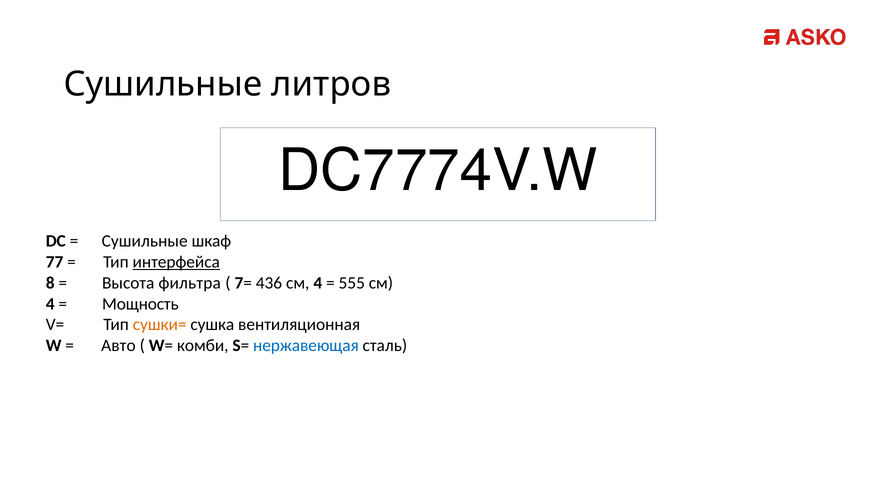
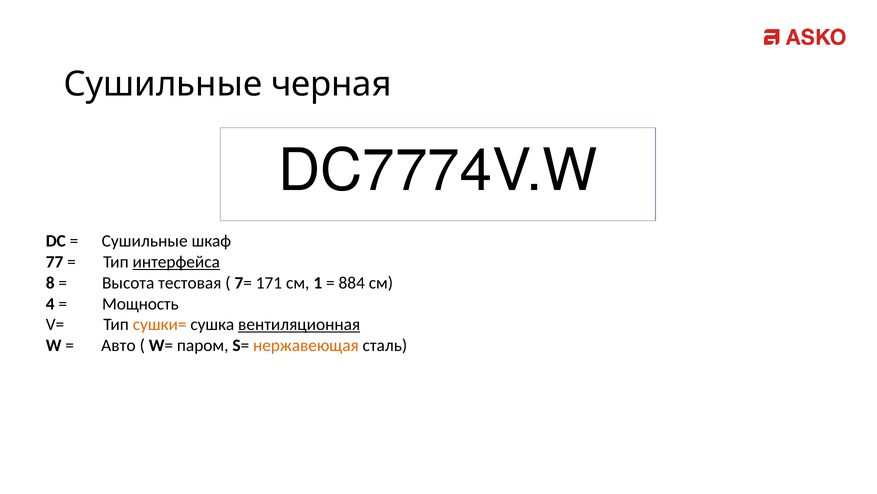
литров: литров -> черная (331, 84)
фильтра: фильтра -> тестовая (190, 283)
436: 436 -> 171 (269, 283)
4: 4 -> 1 (318, 283)
555: 555 -> 884 (352, 283)
вентиляционная underline: none -> present (299, 324)
комби: комби -> паром (203, 345)
нержавеющая colour: blue -> orange (306, 345)
